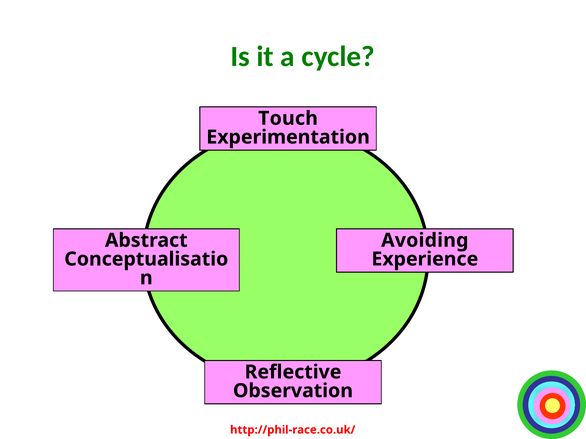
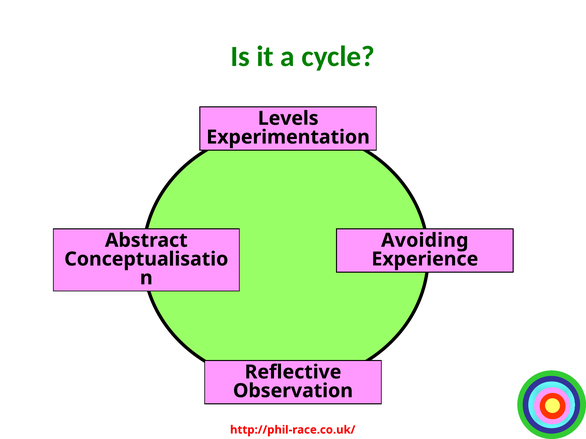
Touch: Touch -> Levels (288, 119)
